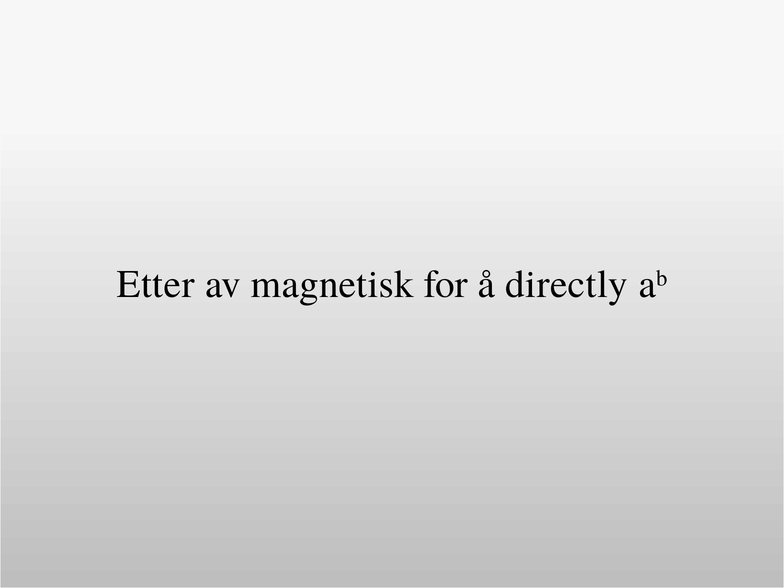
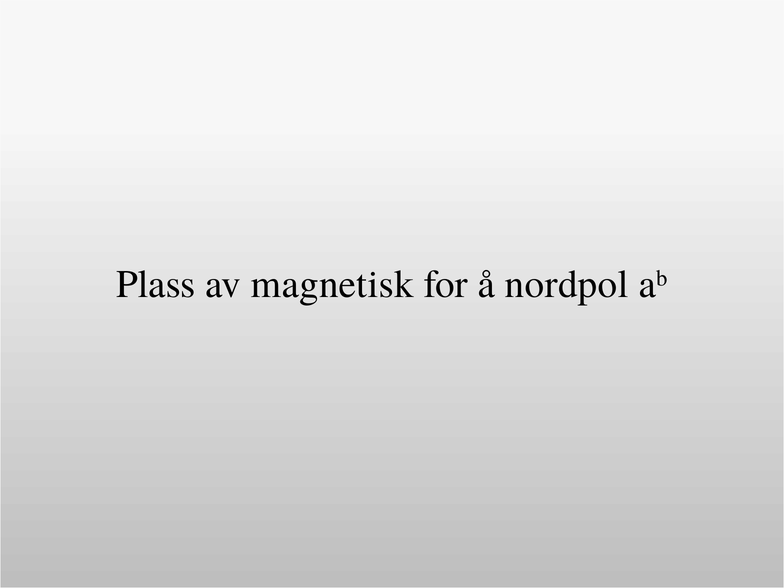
Etter: Etter -> Plass (156, 284)
directly: directly -> nordpol (567, 284)
